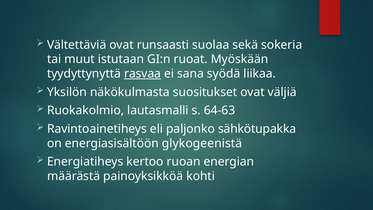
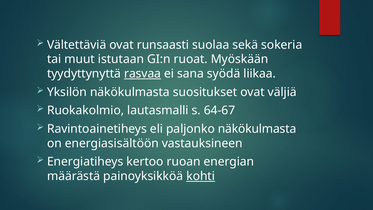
64-63: 64-63 -> 64-67 (220, 110)
paljonko sähkötupakka: sähkötupakka -> näkökulmasta (257, 129)
glykogeenistä: glykogeenistä -> vastauksineen (202, 143)
kohti underline: none -> present (201, 176)
